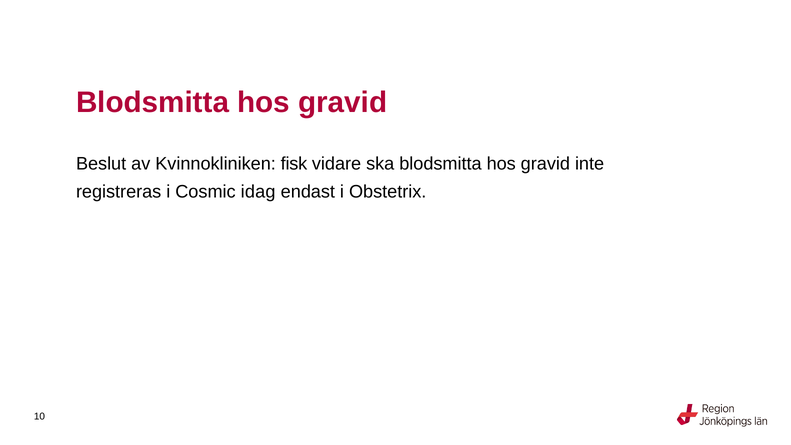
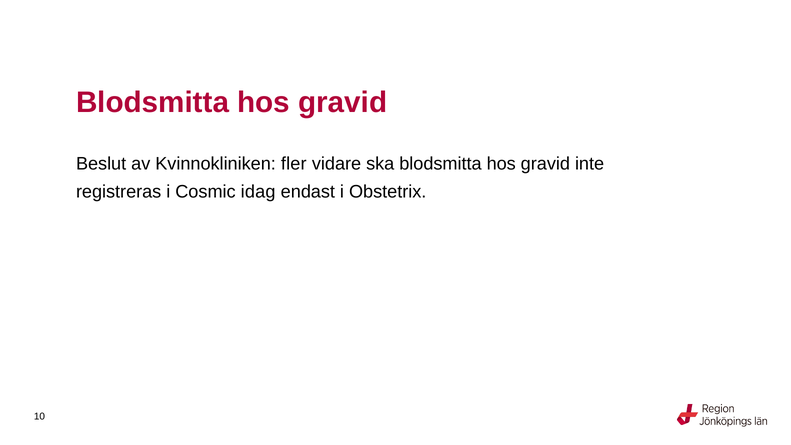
fisk: fisk -> fler (294, 164)
